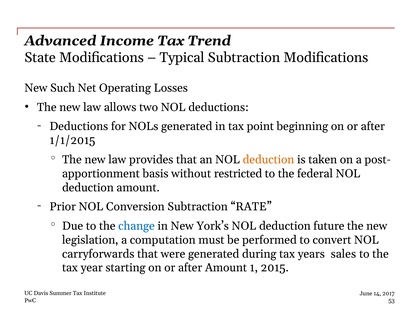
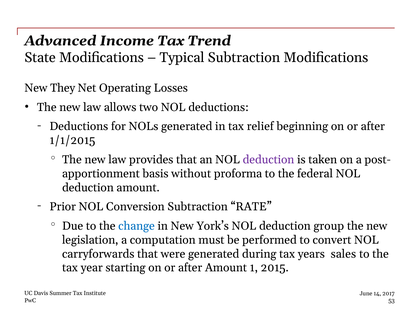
Such: Such -> They (63, 88)
point: point -> relief (260, 127)
deduction colour: orange -> purple (268, 160)
restricted: restricted -> proforma (238, 174)
future: future -> group (329, 226)
